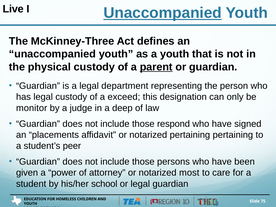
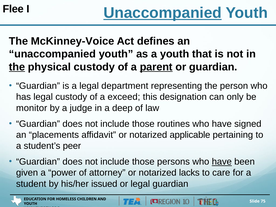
Live: Live -> Flee (13, 9)
McKinney-Three: McKinney-Three -> McKinney-Voice (73, 41)
the underline: none -> present (17, 67)
respond: respond -> routines (173, 124)
notarized pertaining: pertaining -> applicable (190, 135)
have underline: none -> present (222, 162)
most: most -> lacks (189, 173)
school: school -> issued (104, 184)
